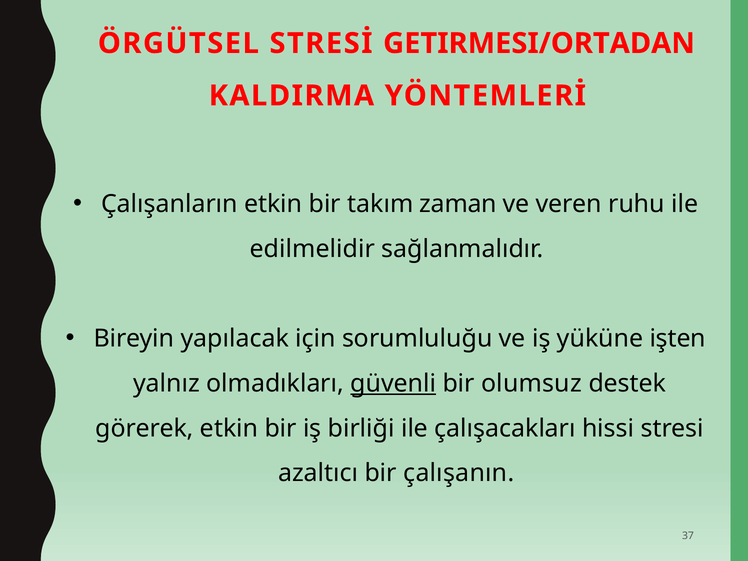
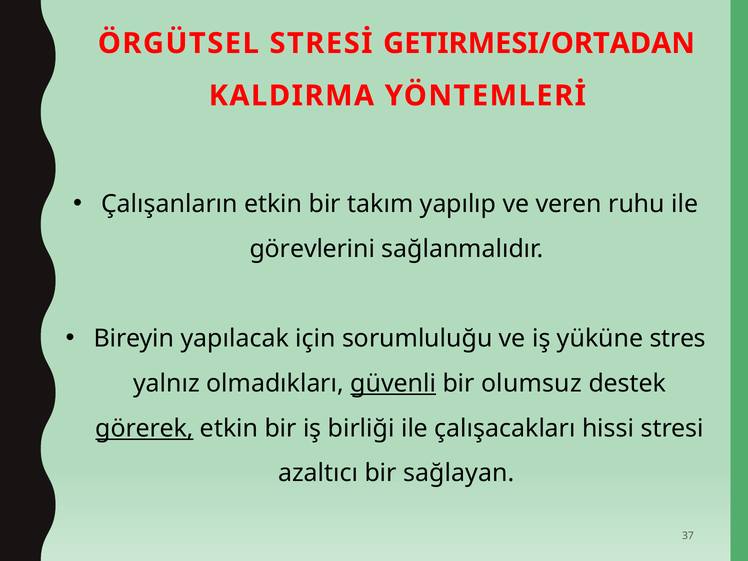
zaman: zaman -> yapılıp (458, 204)
edilmelidir: edilmelidir -> görevlerini (312, 249)
işten: işten -> stres (678, 339)
görerek underline: none -> present (145, 428)
çalışanın: çalışanın -> sağlayan (459, 473)
